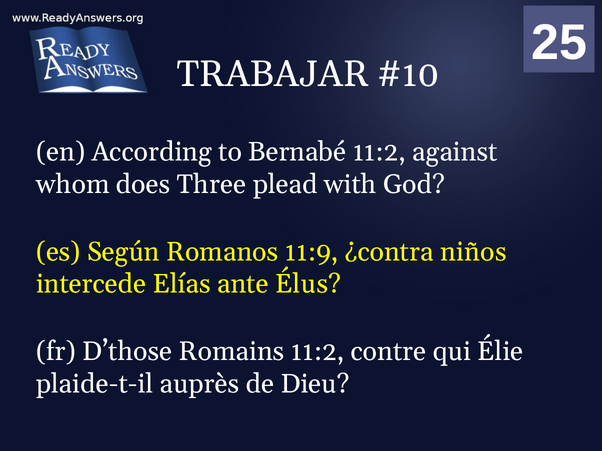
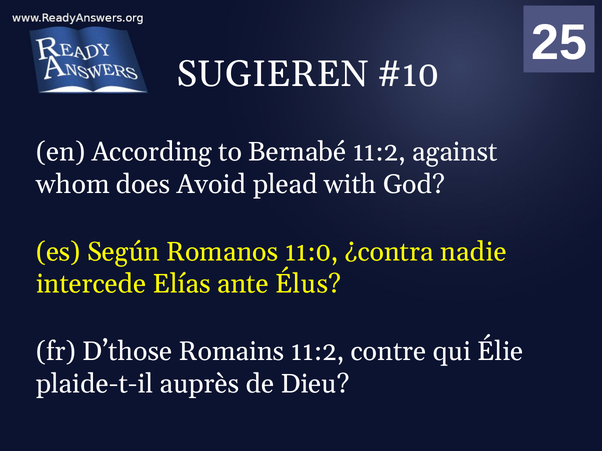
TRABAJAR: TRABAJAR -> SUGIEREN (273, 74)
Three: Three -> Avoid (212, 184)
11:9: 11:9 -> 11:0 (312, 252)
niños: niños -> nadie (473, 252)
